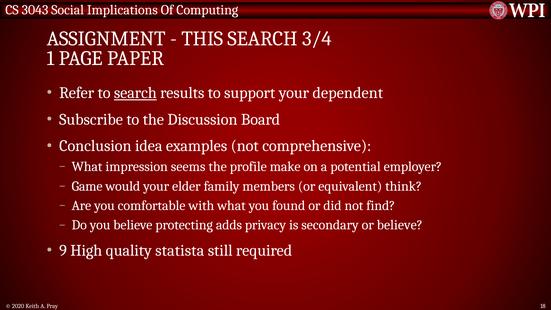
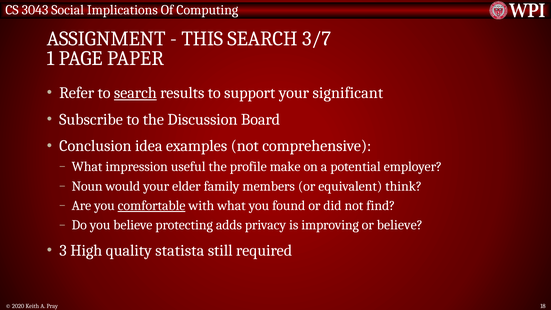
3/4: 3/4 -> 3/7 (317, 39)
dependent: dependent -> significant (348, 93)
seems: seems -> useful (188, 167)
Game: Game -> Noun (87, 186)
comfortable underline: none -> present (152, 206)
secondary: secondary -> improving (330, 225)
9: 9 -> 3 (63, 250)
